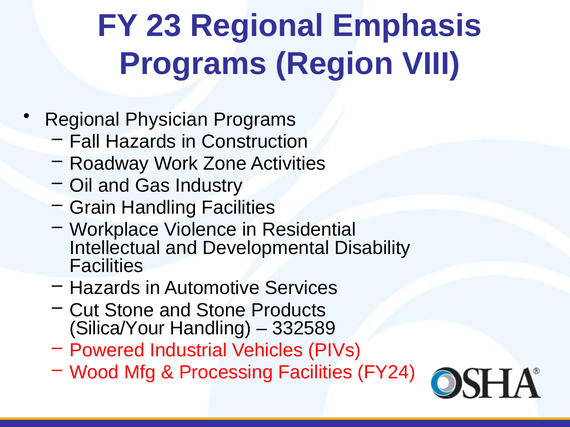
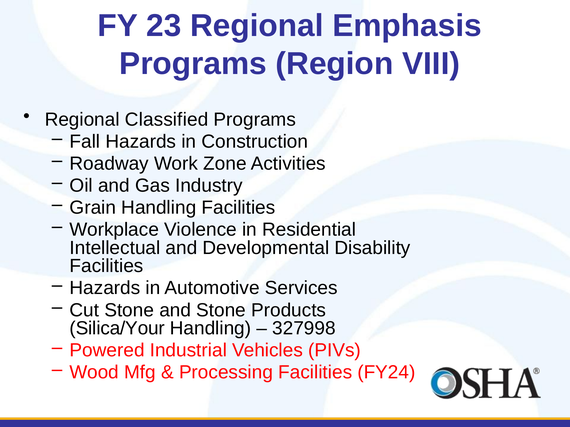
Physician: Physician -> Classified (167, 120)
332589: 332589 -> 327998 (304, 329)
